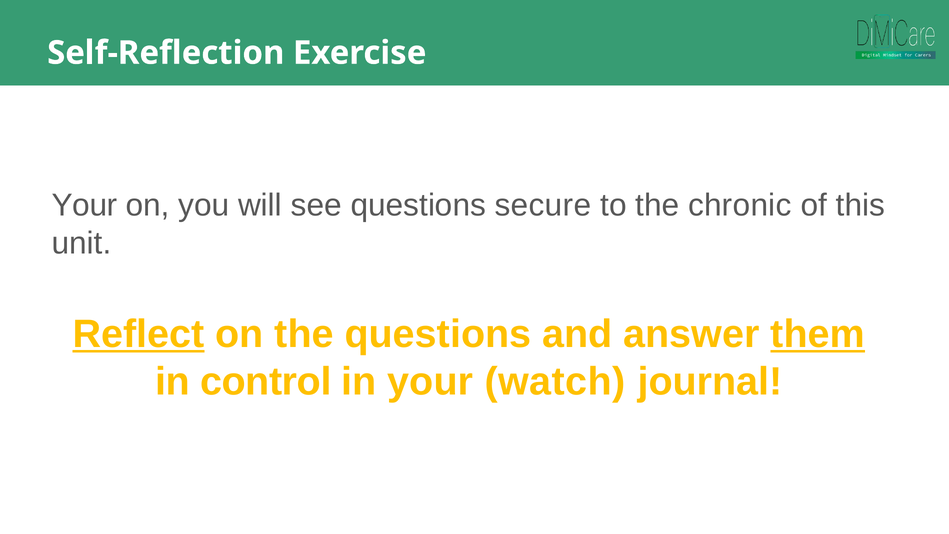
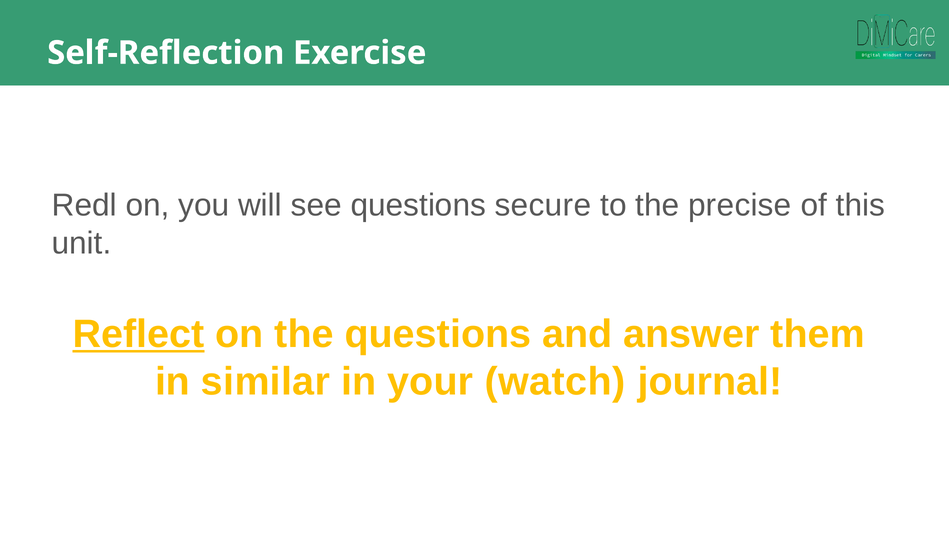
Your: Your -> Redl (84, 205)
chronic: chronic -> precise (740, 205)
them underline: present -> none (818, 334)
control: control -> similar (266, 382)
